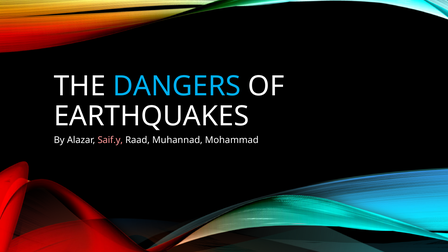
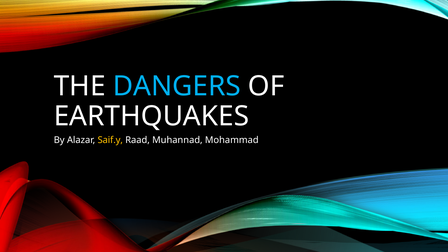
Saif.y colour: pink -> yellow (110, 140)
